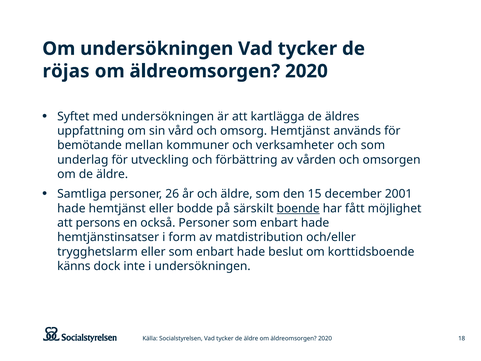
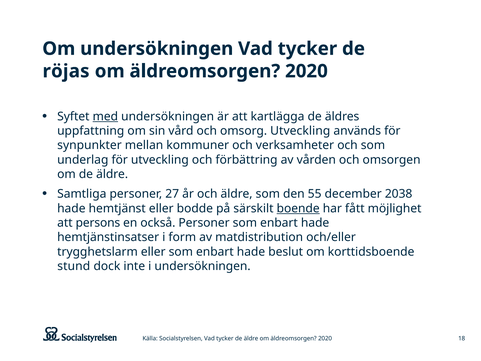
med underline: none -> present (105, 116)
omsorg Hemtjänst: Hemtjänst -> Utveckling (300, 131)
bemötande: bemötande -> synpunkter (89, 145)
26: 26 -> 27 (172, 194)
15: 15 -> 55 (315, 194)
2001: 2001 -> 2038 (399, 194)
känns: känns -> stund (74, 266)
